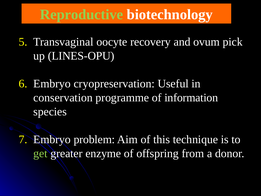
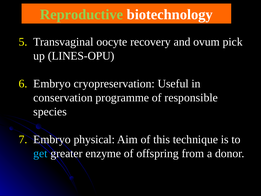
information: information -> responsible (191, 98)
problem: problem -> physical (94, 139)
get colour: light green -> light blue (40, 153)
